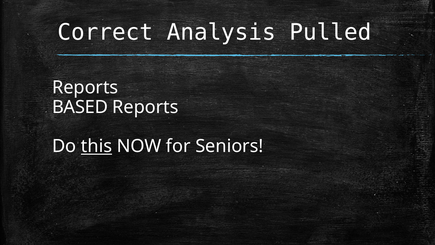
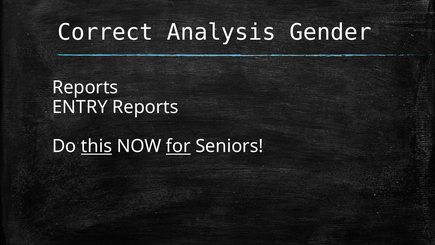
Pulled: Pulled -> Gender (330, 32)
BASED: BASED -> ENTRY (80, 107)
for underline: none -> present (178, 146)
